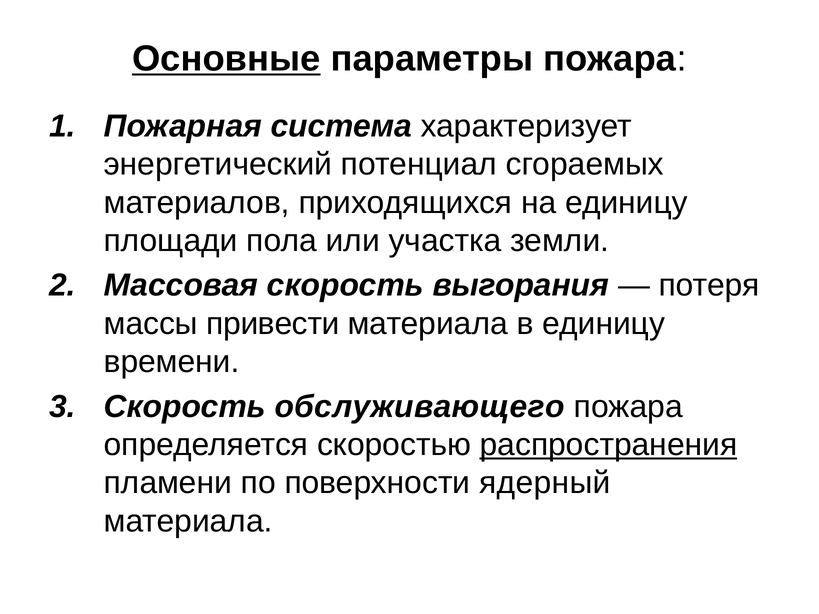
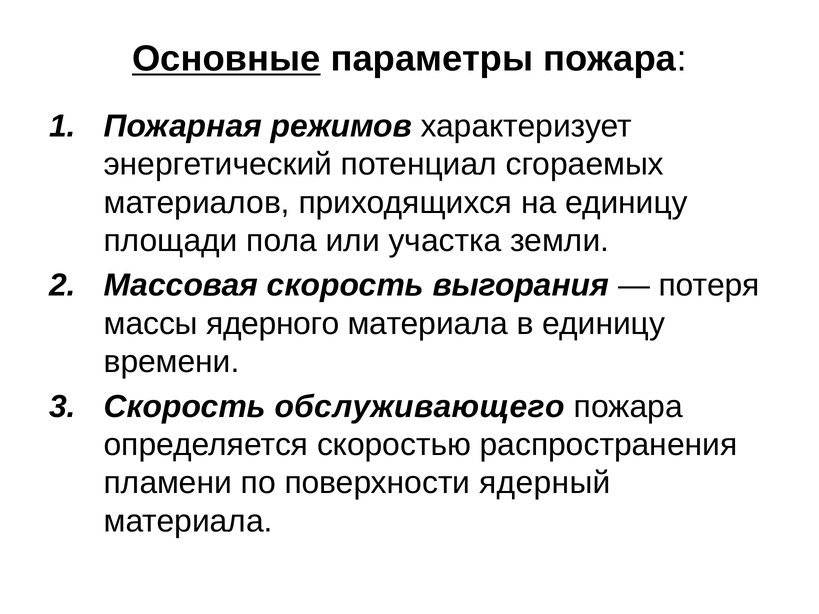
система: система -> режимов (341, 126)
привести: привести -> ядерного (273, 324)
распространения underline: present -> none (608, 445)
